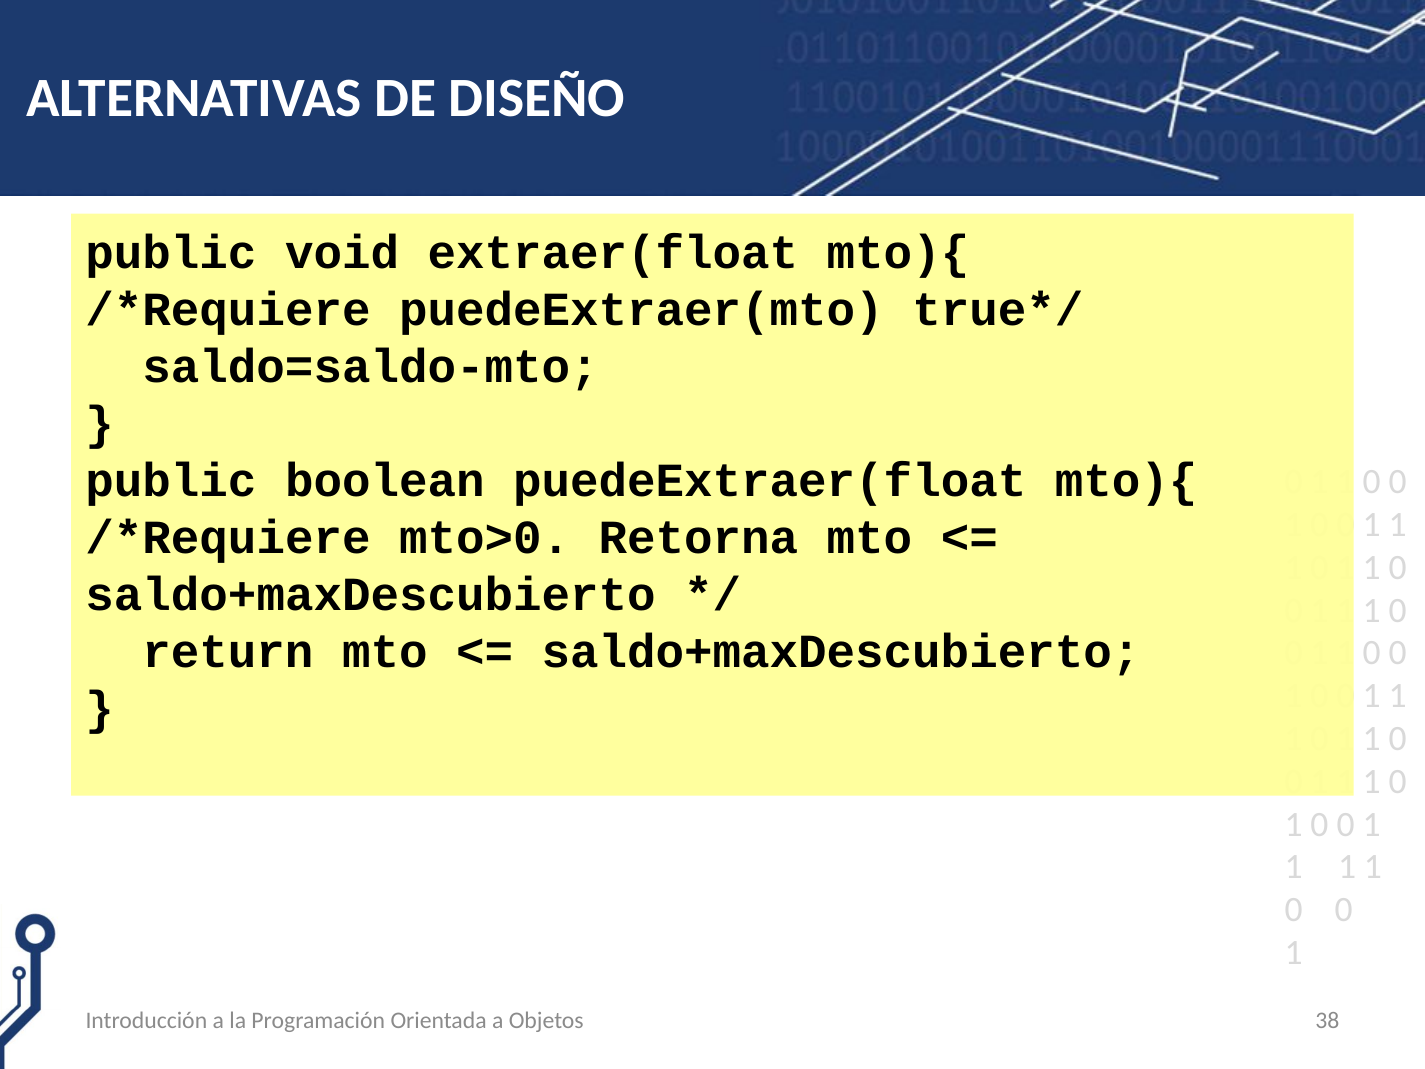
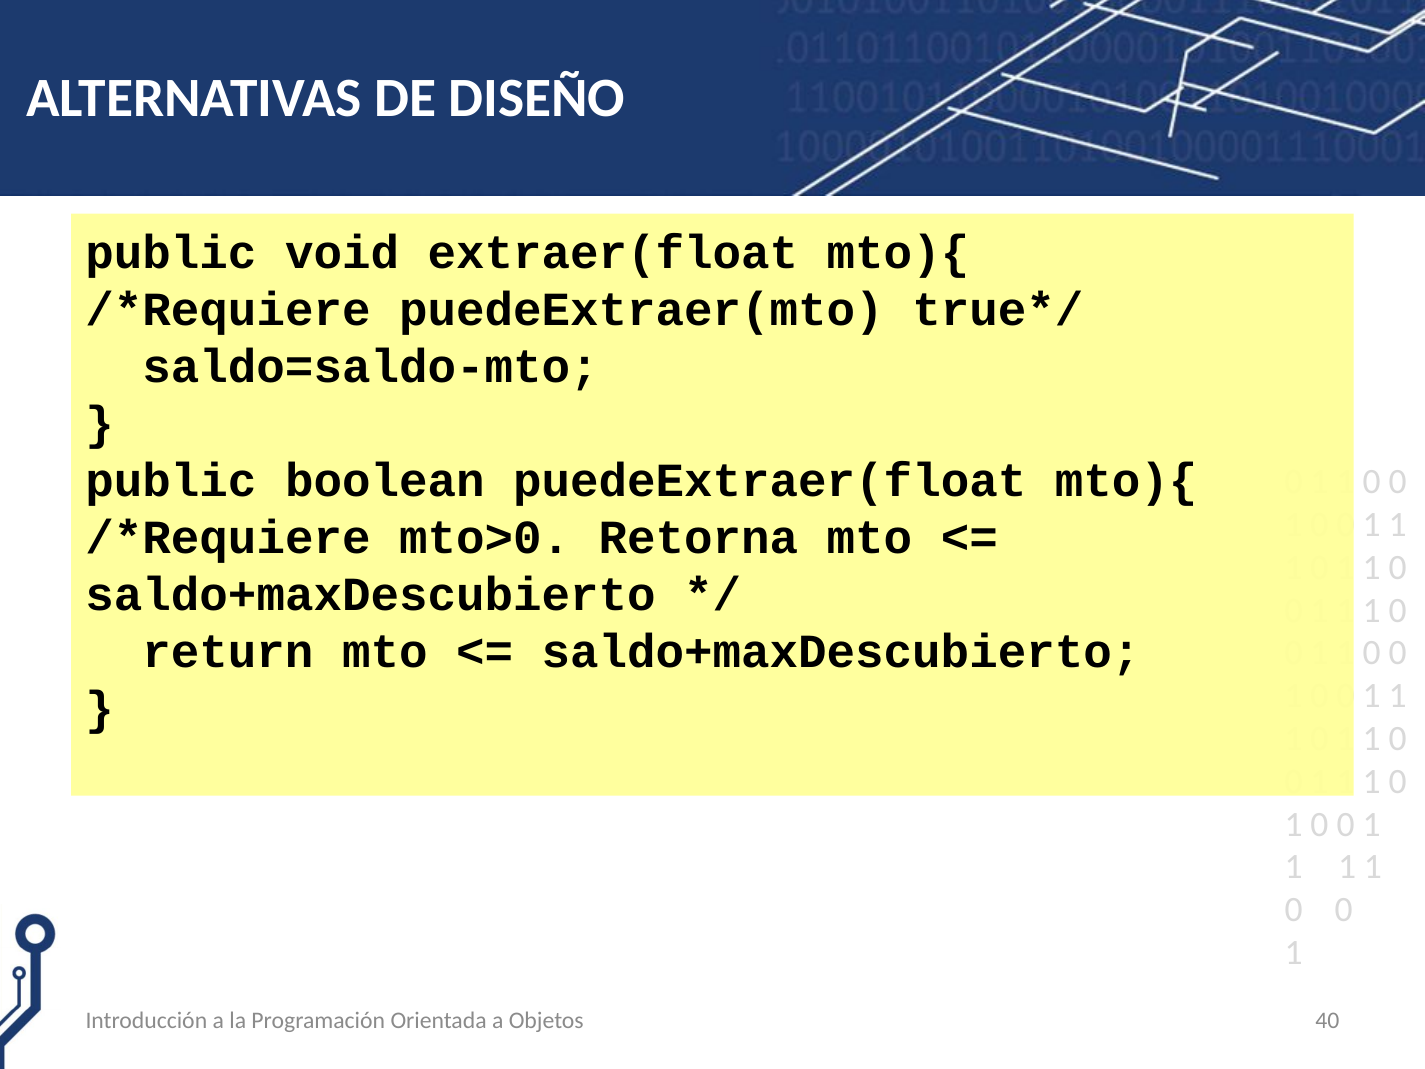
38: 38 -> 40 (1327, 1020)
